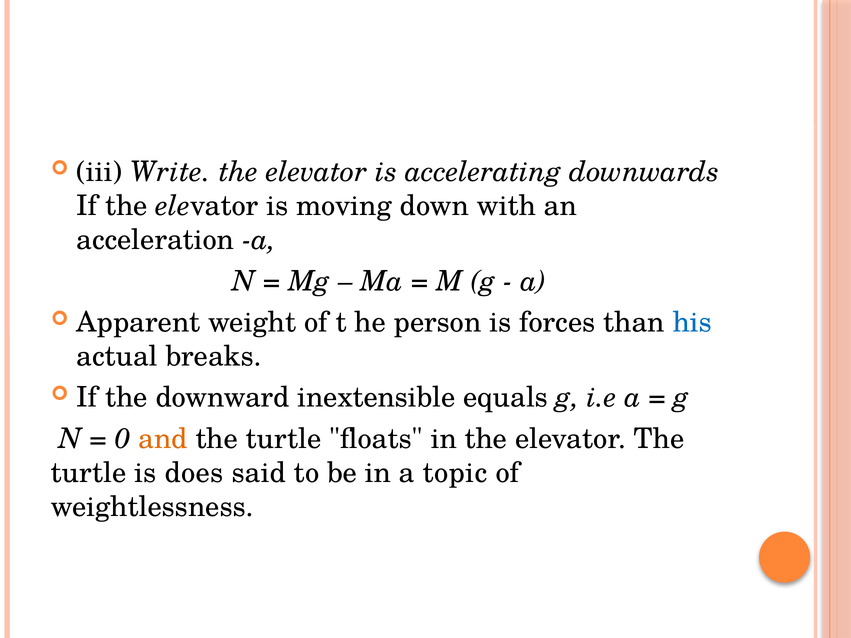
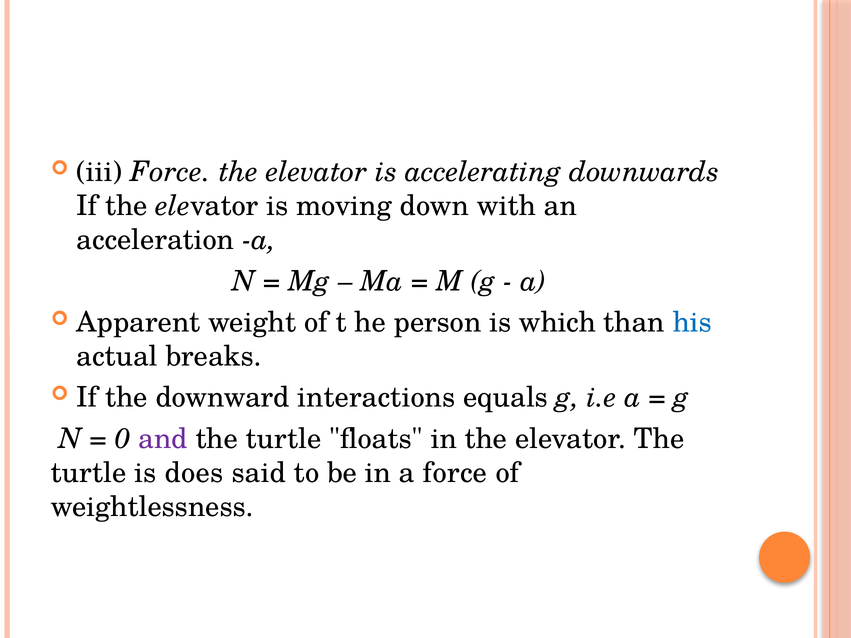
iii Write: Write -> Force (170, 172)
forces: forces -> which (557, 322)
inextensible: inextensible -> interactions (376, 398)
and colour: orange -> purple (163, 439)
a topic: topic -> force (455, 473)
